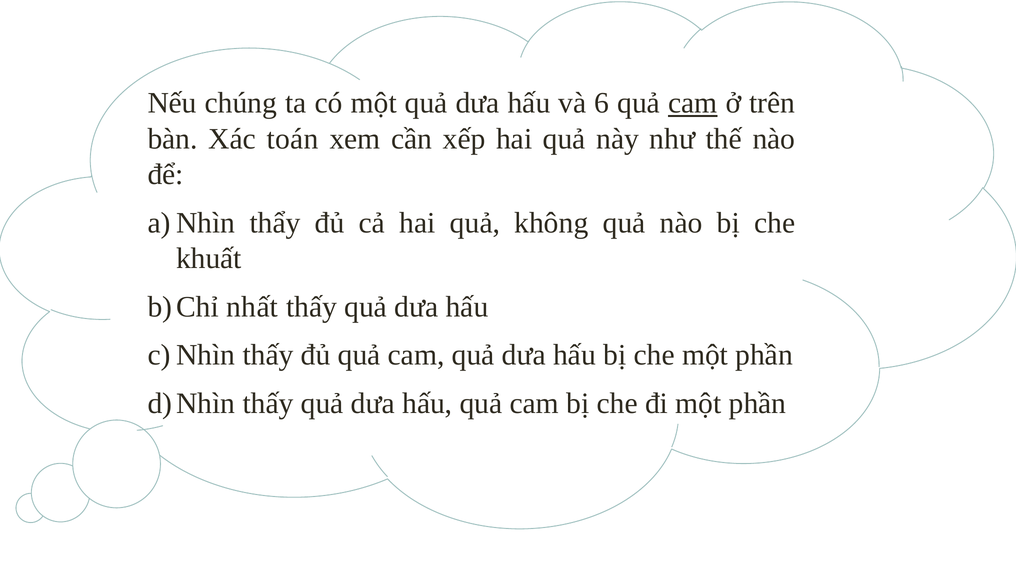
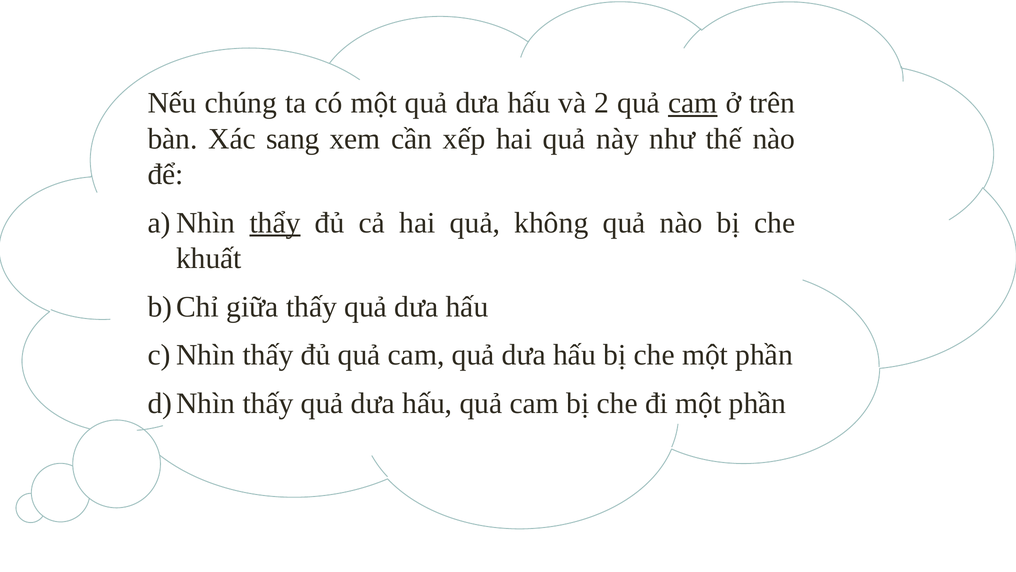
6: 6 -> 2 (602, 103)
toán: toán -> sang (293, 139)
thẩy underline: none -> present (275, 223)
nhất: nhất -> giữa (252, 306)
